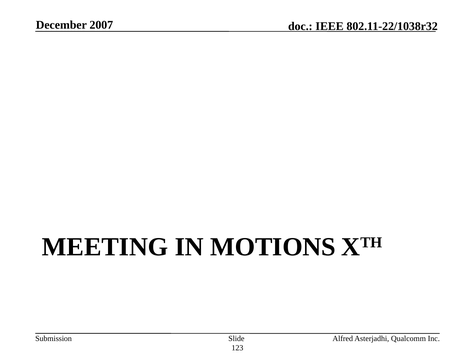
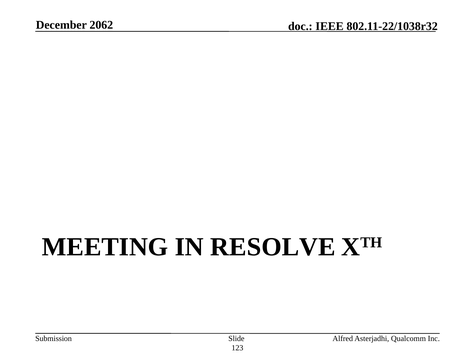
2007: 2007 -> 2062 (101, 25)
MOTIONS: MOTIONS -> RESOLVE (273, 247)
